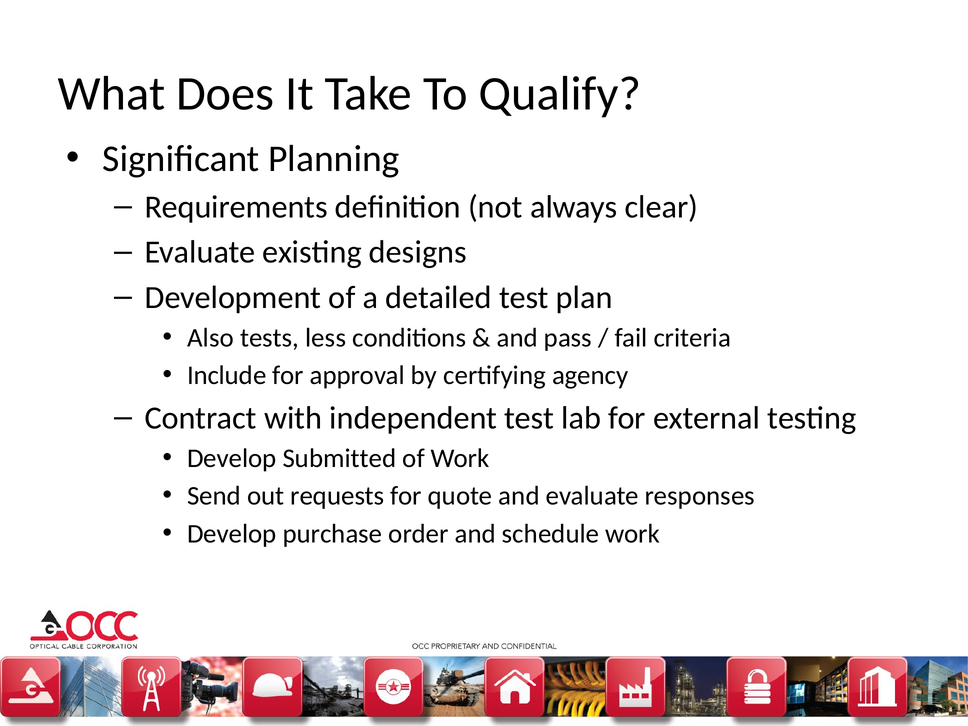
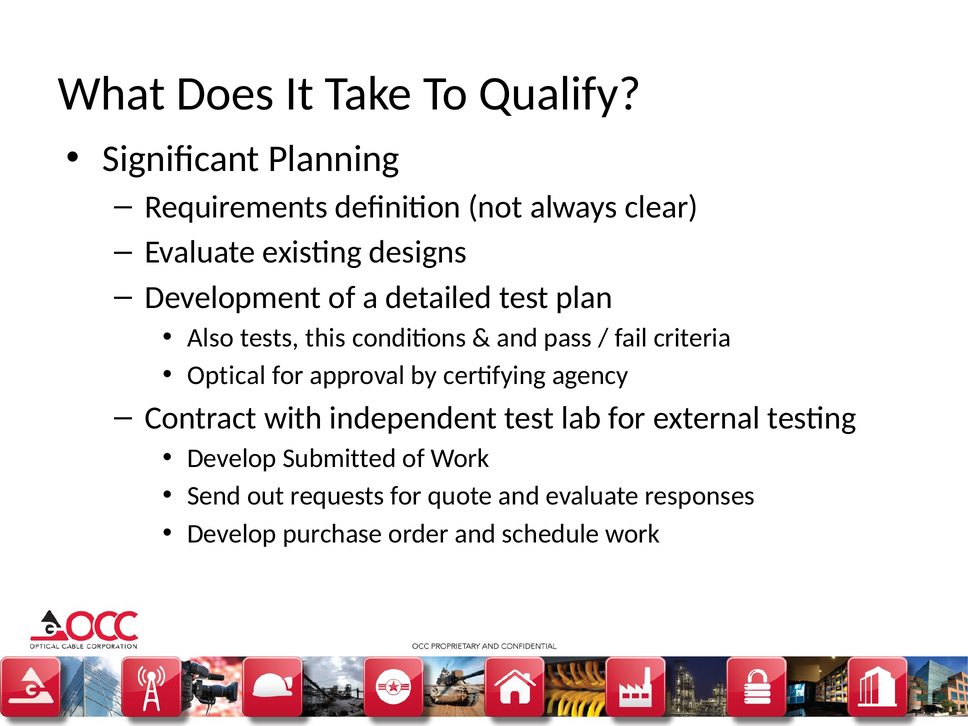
less: less -> this (326, 338)
Include: Include -> Optical (227, 376)
